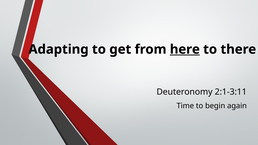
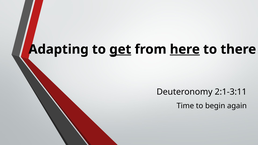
get underline: none -> present (120, 49)
